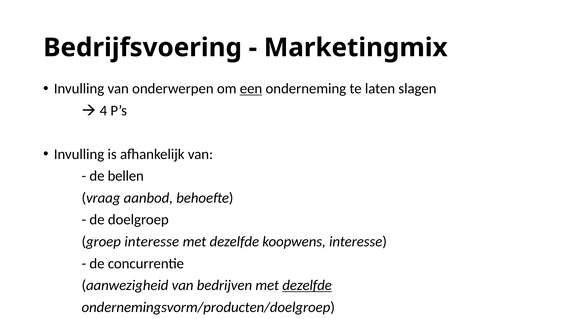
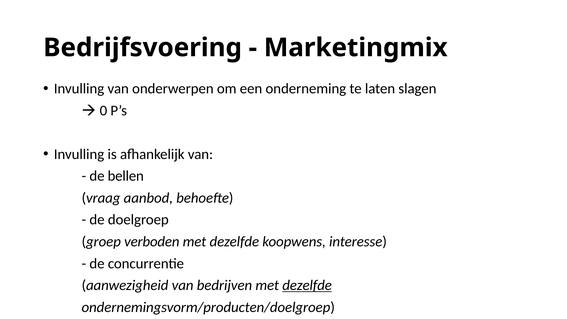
een underline: present -> none (251, 89)
4: 4 -> 0 (103, 110)
groep interesse: interesse -> verboden (152, 242)
